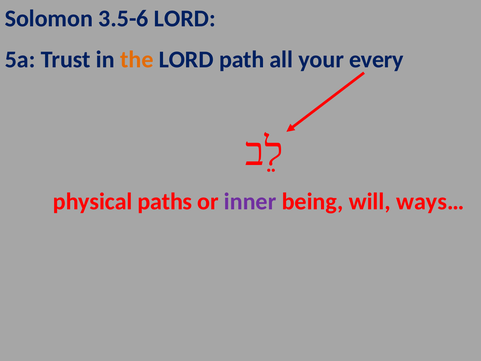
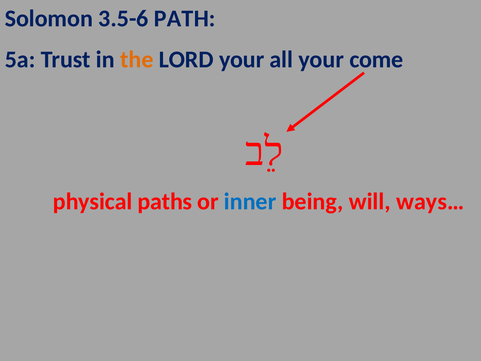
3.5-6 LORD: LORD -> PATH (185, 18)
LORD path: path -> your (242, 59)
every: every -> come (376, 59)
inner colour: purple -> blue (250, 201)
